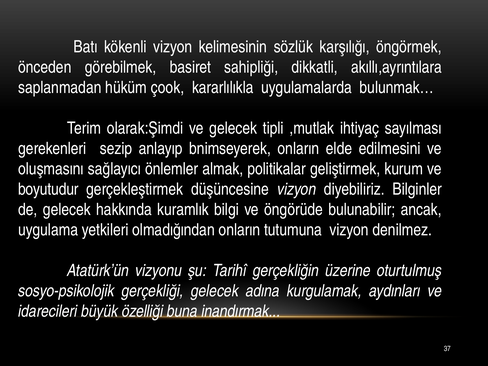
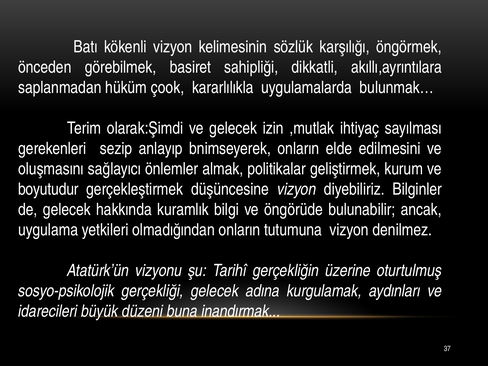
tipli: tipli -> izin (273, 128)
özelliği: özelliği -> düzeni (142, 311)
